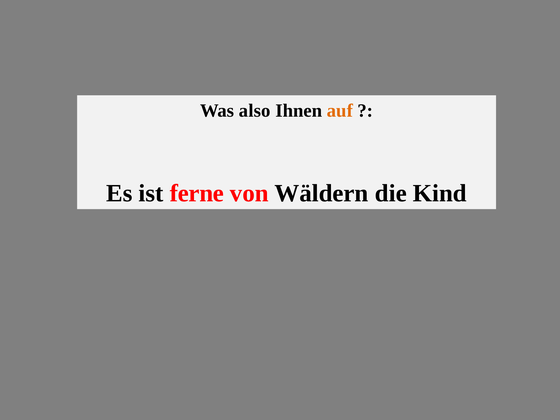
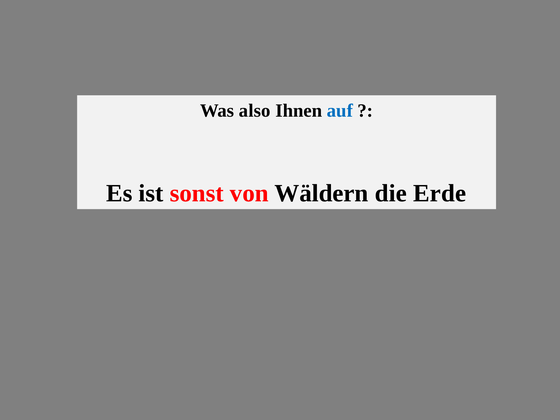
auf colour: orange -> blue (340, 111)
ferne: ferne -> sonst (197, 193)
Kind: Kind -> Erde (440, 193)
